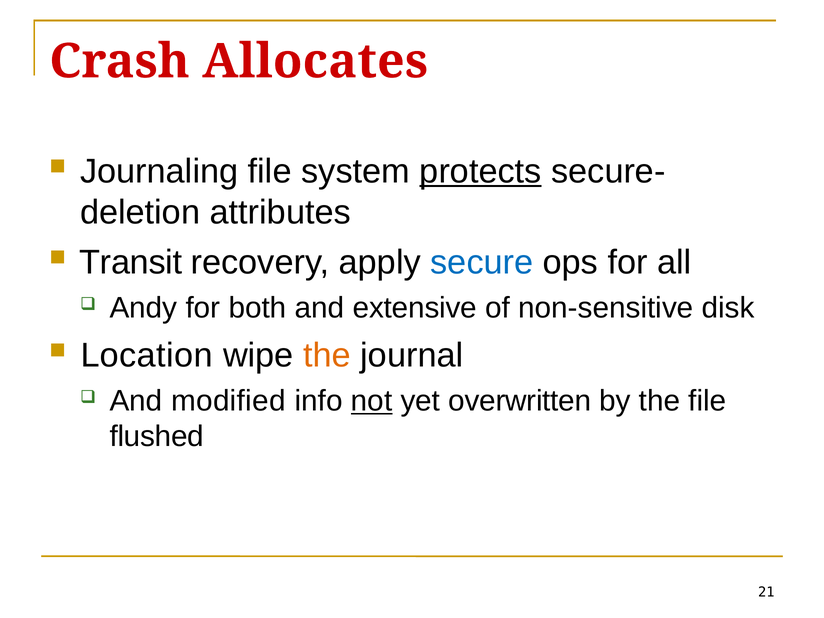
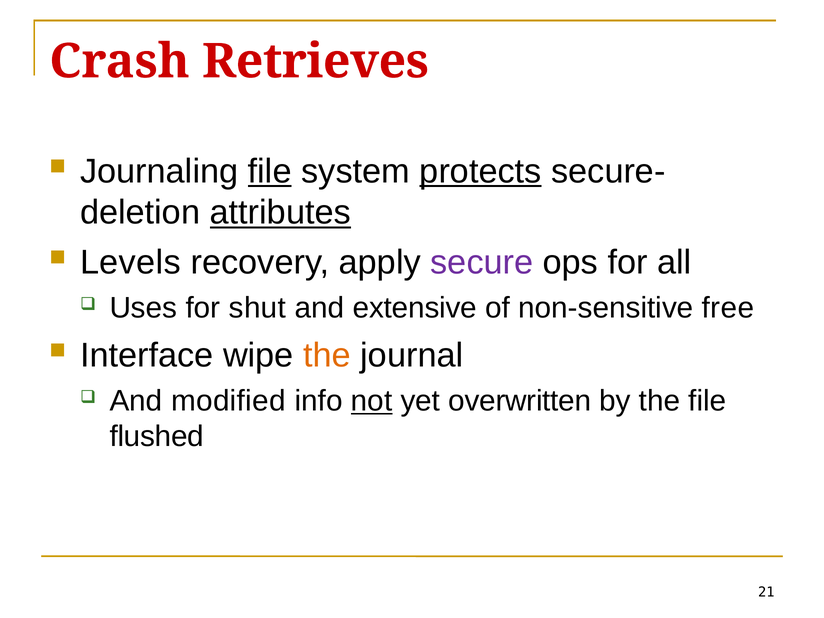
Allocates: Allocates -> Retrieves (315, 61)
file underline: none -> present (270, 171)
attributes underline: none -> present (280, 213)
Transit: Transit -> Levels (130, 262)
secure colour: blue -> purple (482, 262)
Andy: Andy -> Uses (143, 308)
both: both -> shut (257, 308)
disk: disk -> free (728, 308)
Location: Location -> Interface (147, 355)
